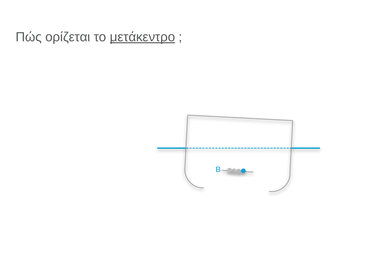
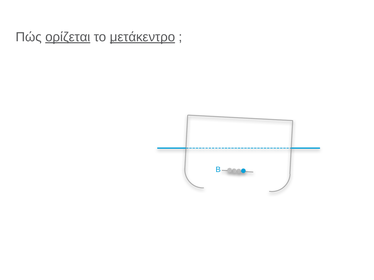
ορίζεται underline: none -> present (68, 37)
